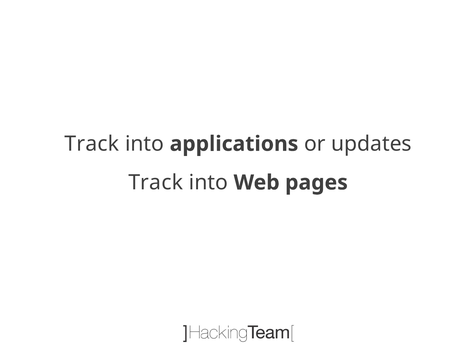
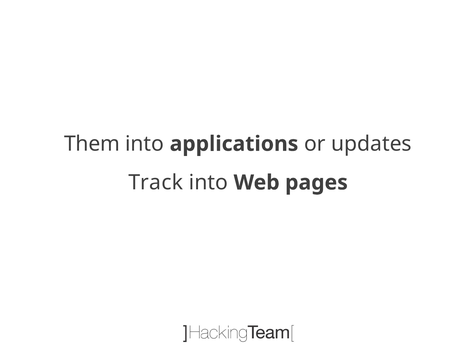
Track: Track -> Them (92, 144)
